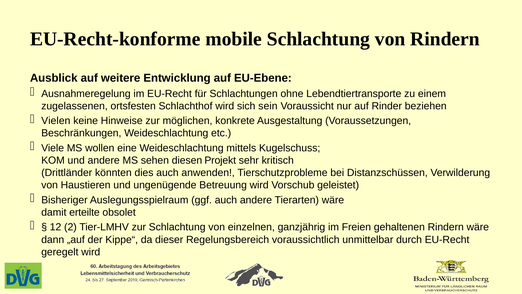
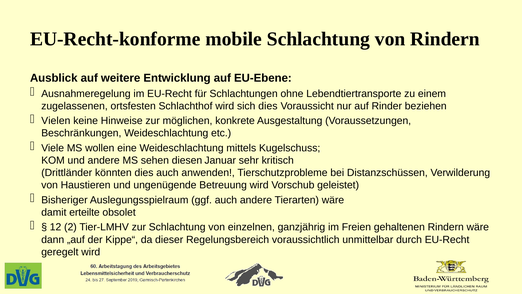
sich sein: sein -> dies (268, 106)
Projekt: Projekt -> Januar (220, 160)
